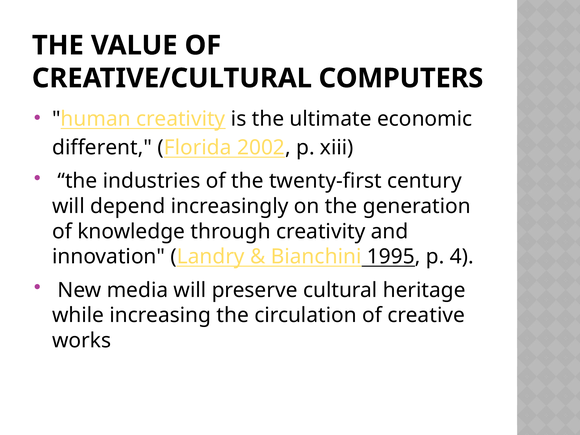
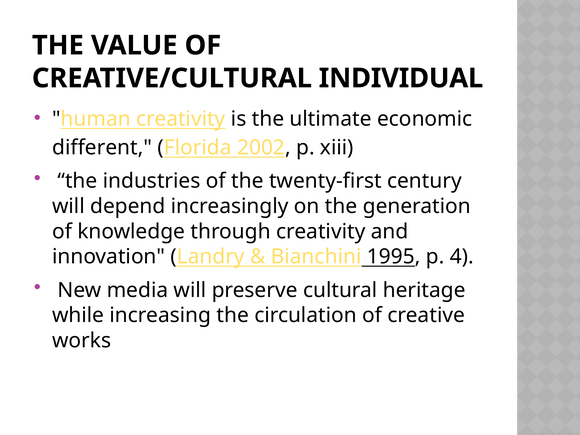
COMPUTERS: COMPUTERS -> INDIVIDUAL (401, 78)
